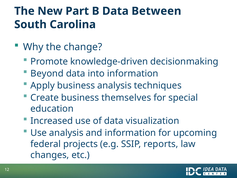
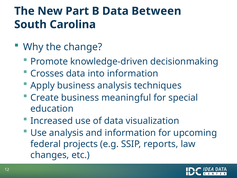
Beyond: Beyond -> Crosses (47, 73)
themselves: themselves -> meaningful (126, 98)
